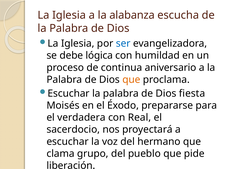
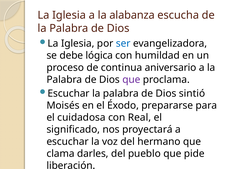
que colour: orange -> purple (131, 79)
fiesta: fiesta -> sintió (192, 93)
verdadera: verdadera -> cuidadosa (81, 117)
sacerdocio: sacerdocio -> significado (73, 129)
grupo: grupo -> darles (93, 153)
